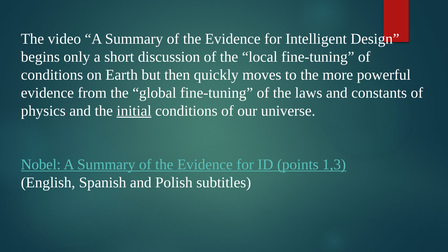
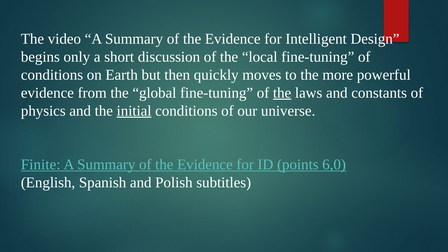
the underline: none -> present (282, 93)
Nobel: Nobel -> Finite (41, 165)
1,3: 1,3 -> 6,0 (334, 165)
